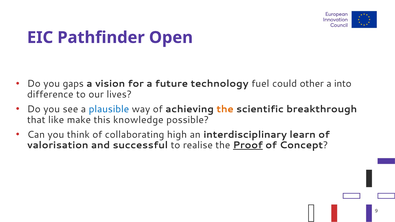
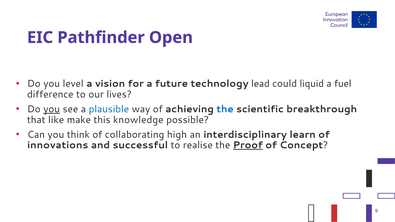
gaps: gaps -> level (73, 84)
fuel: fuel -> lead (260, 84)
other: other -> liquid (312, 84)
into: into -> fuel (343, 84)
you underline: none -> present (52, 109)
the colour: orange -> blue (225, 109)
valorisation: valorisation -> innovations (58, 145)
